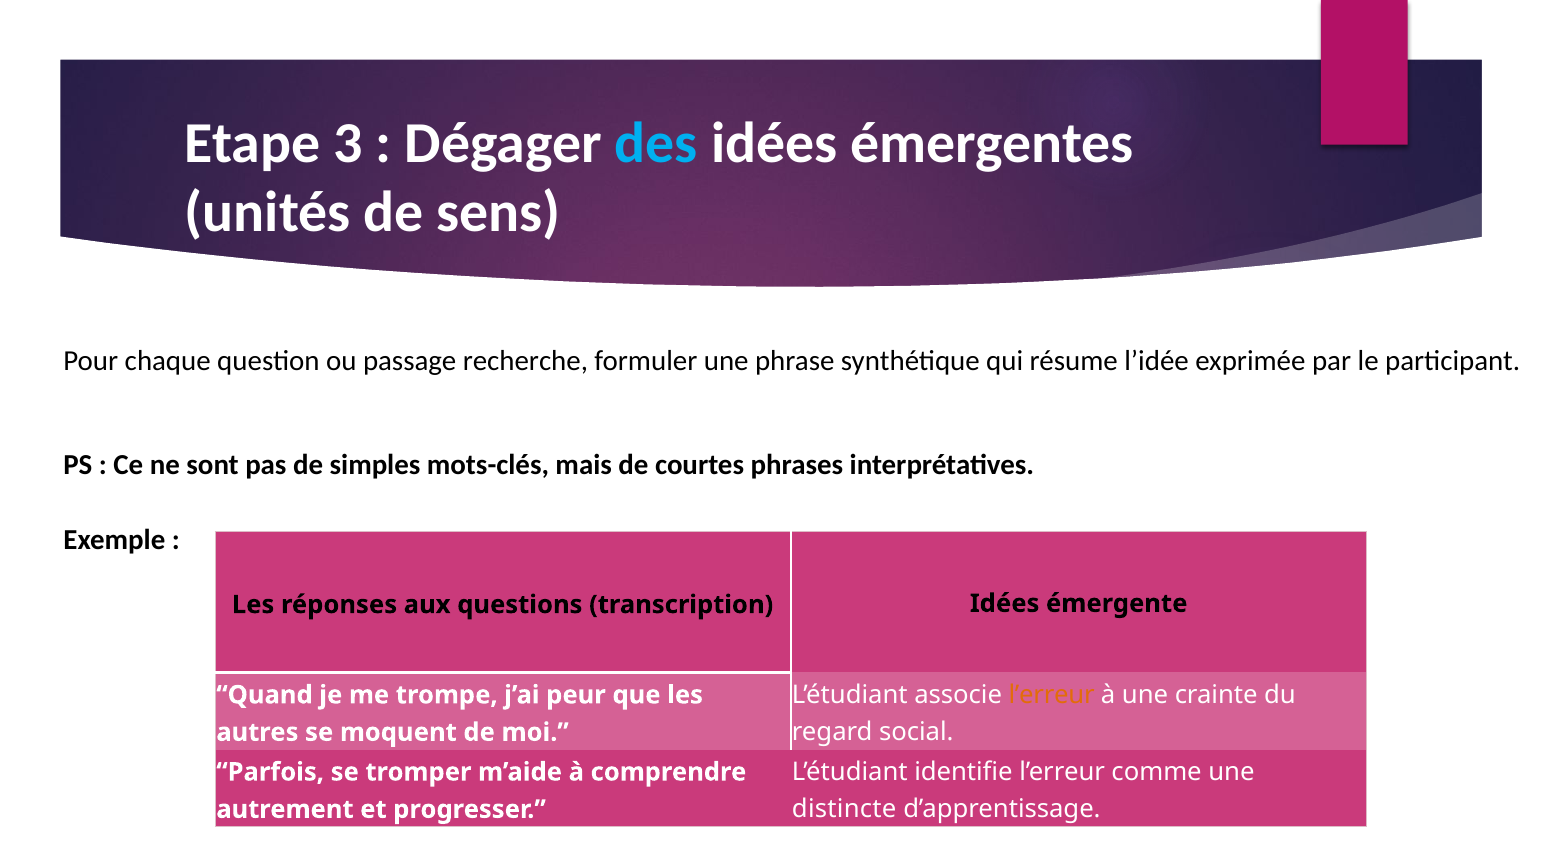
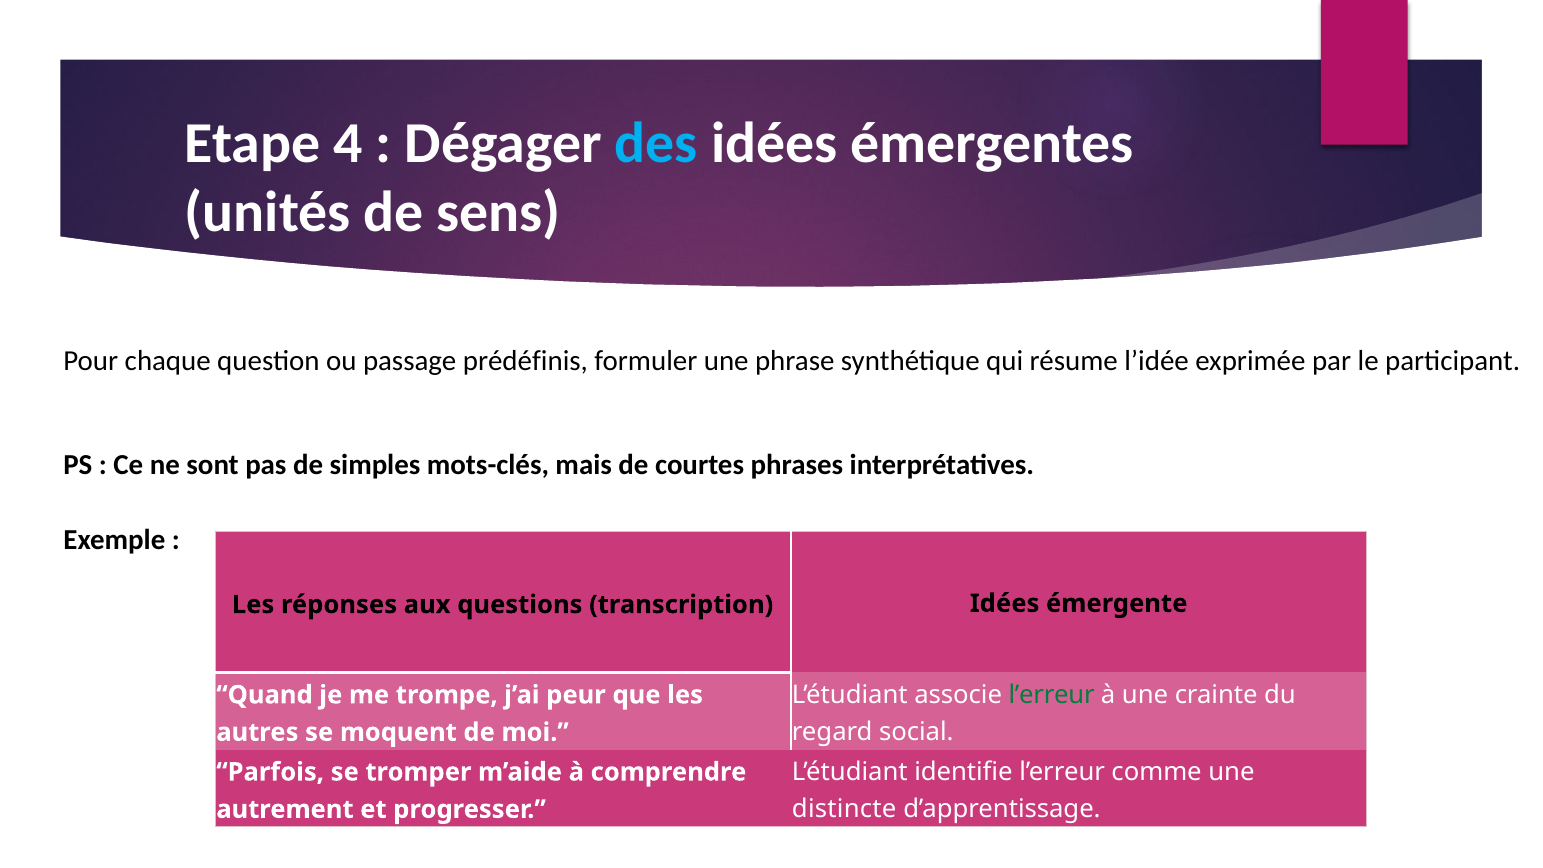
3: 3 -> 4 (348, 143)
recherche: recherche -> prédéfinis (525, 361)
l’erreur colour: orange -> green (1052, 695)
